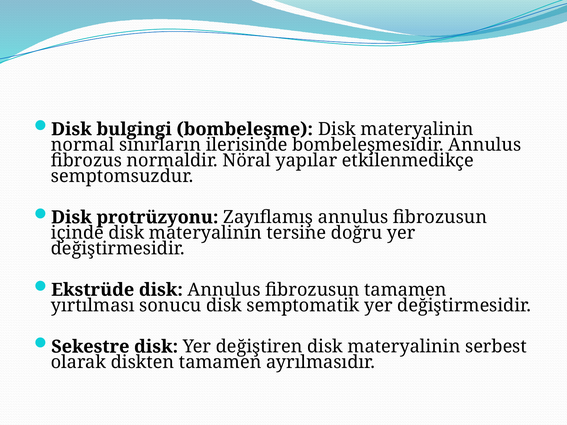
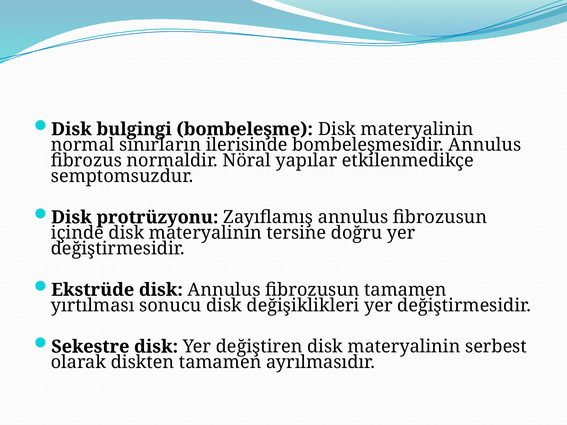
semptomatik: semptomatik -> değişiklikleri (303, 306)
